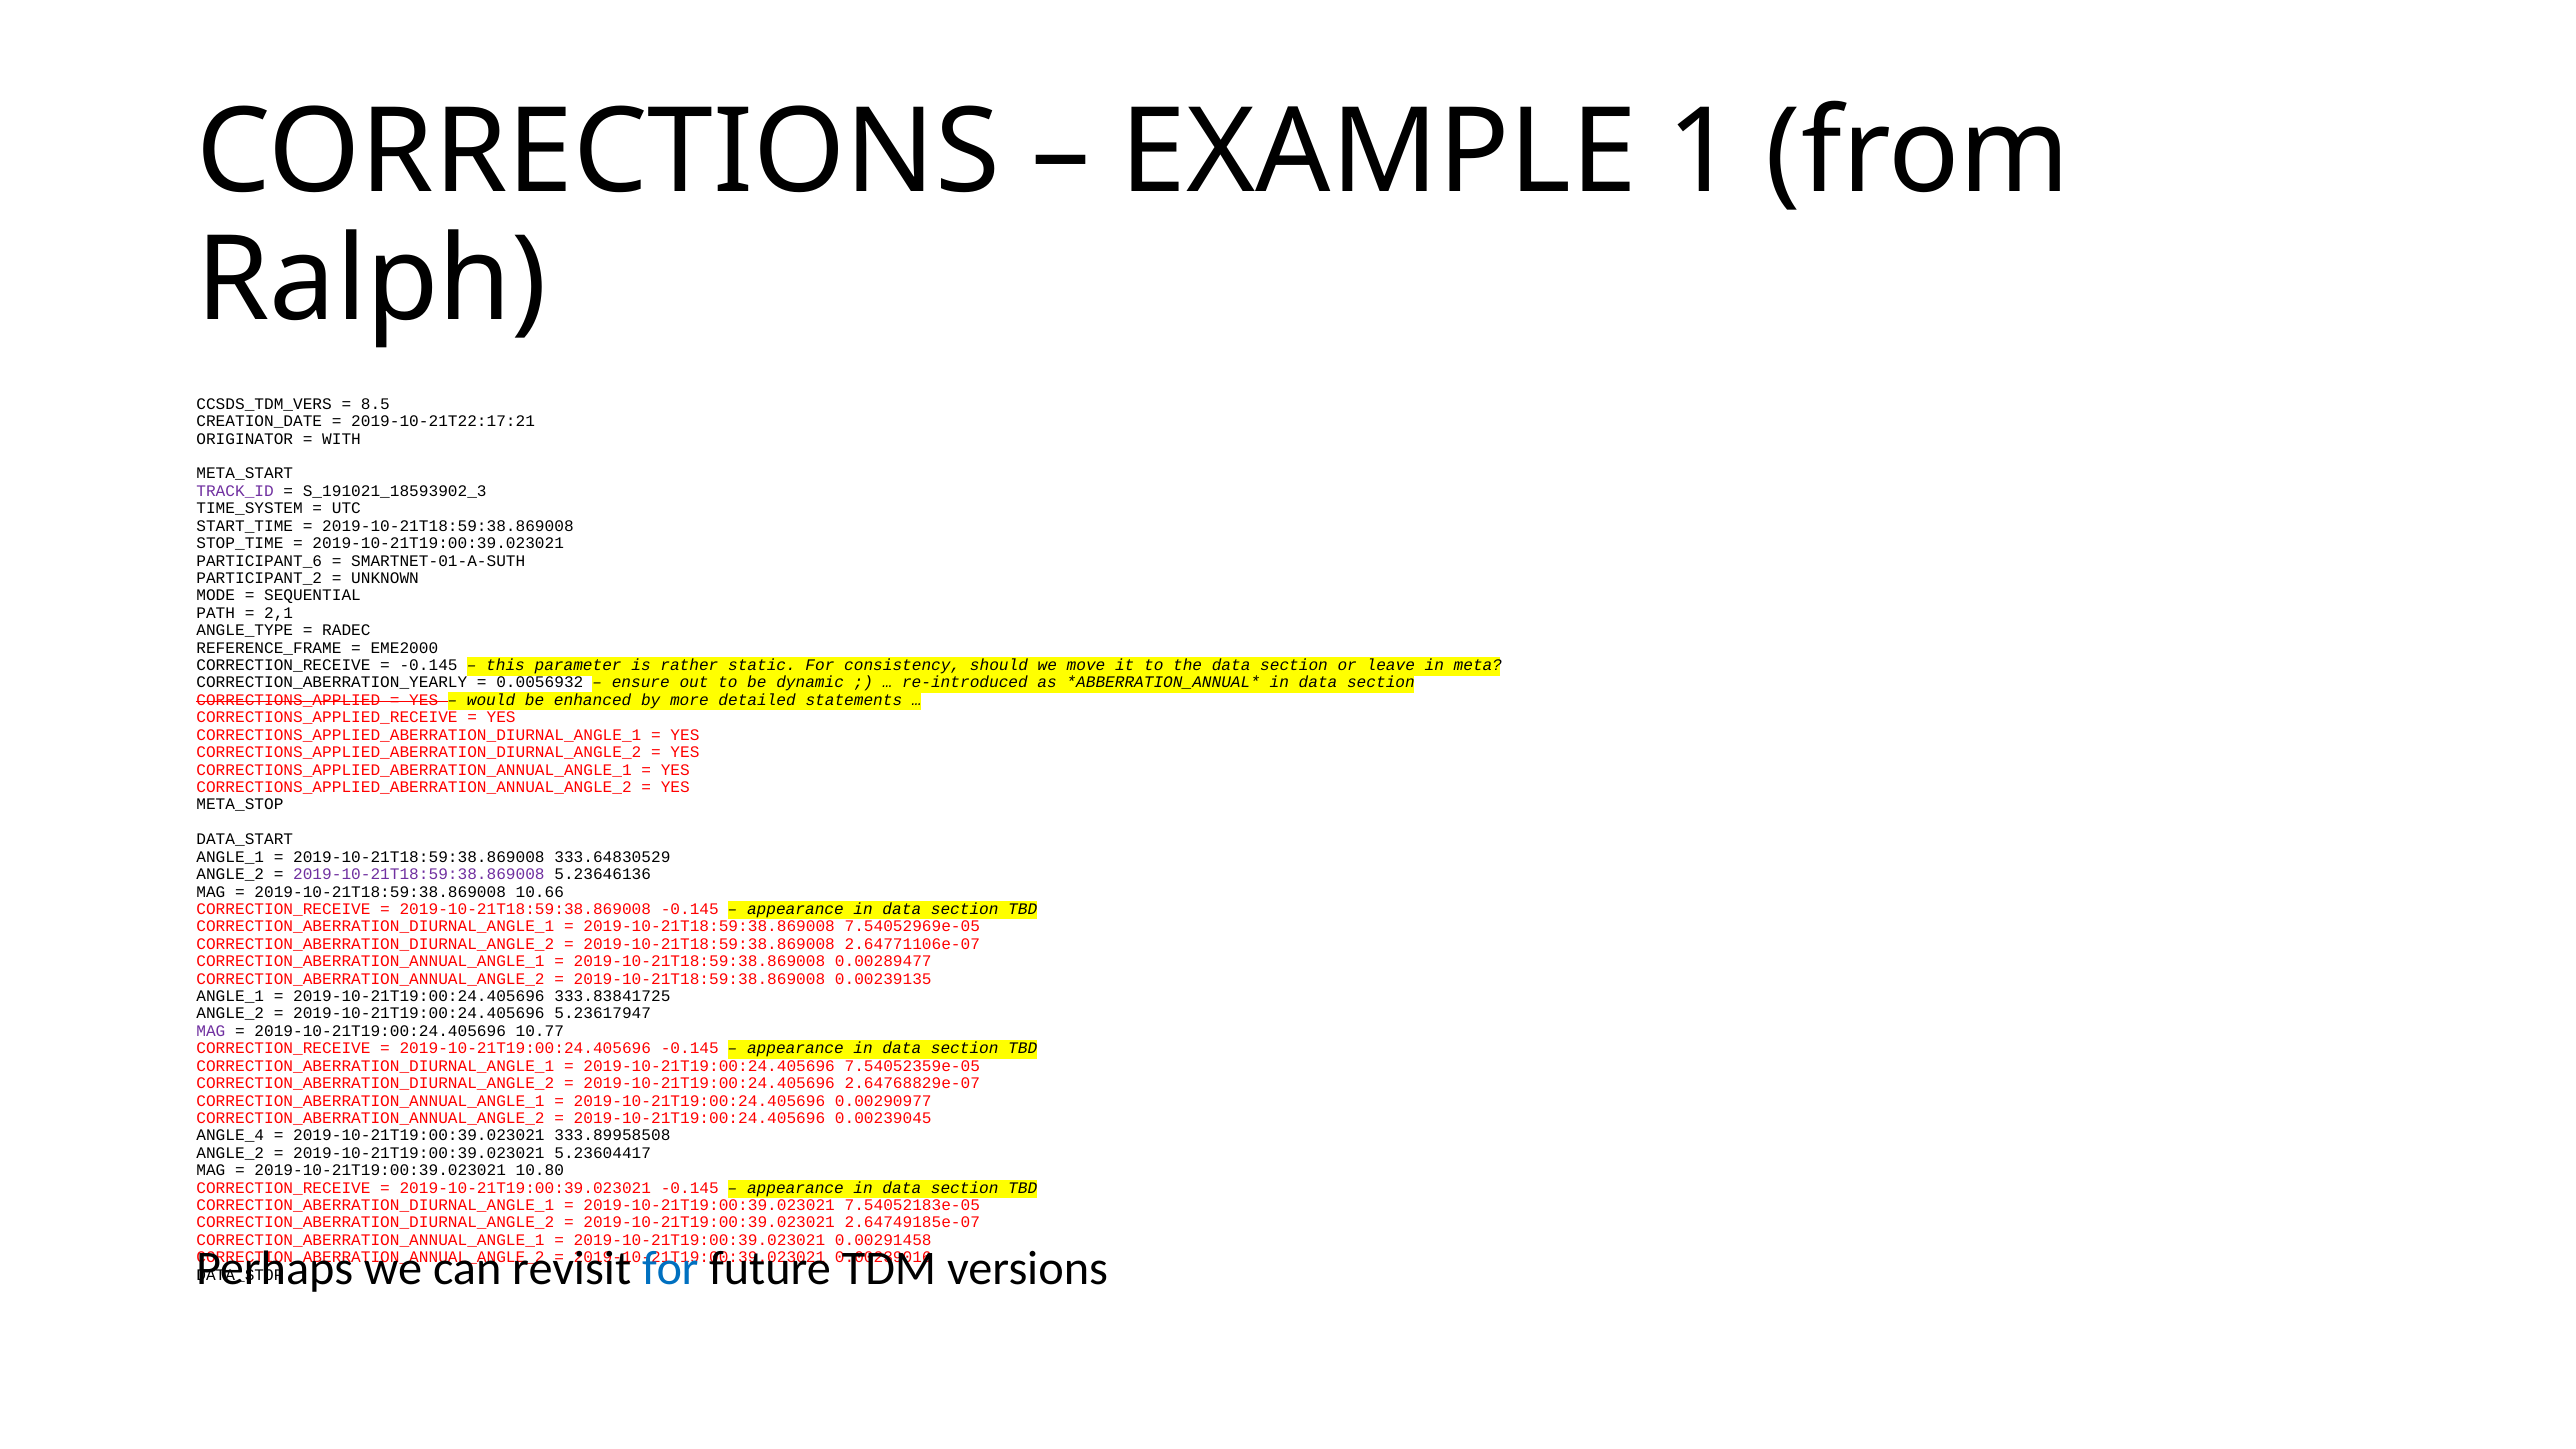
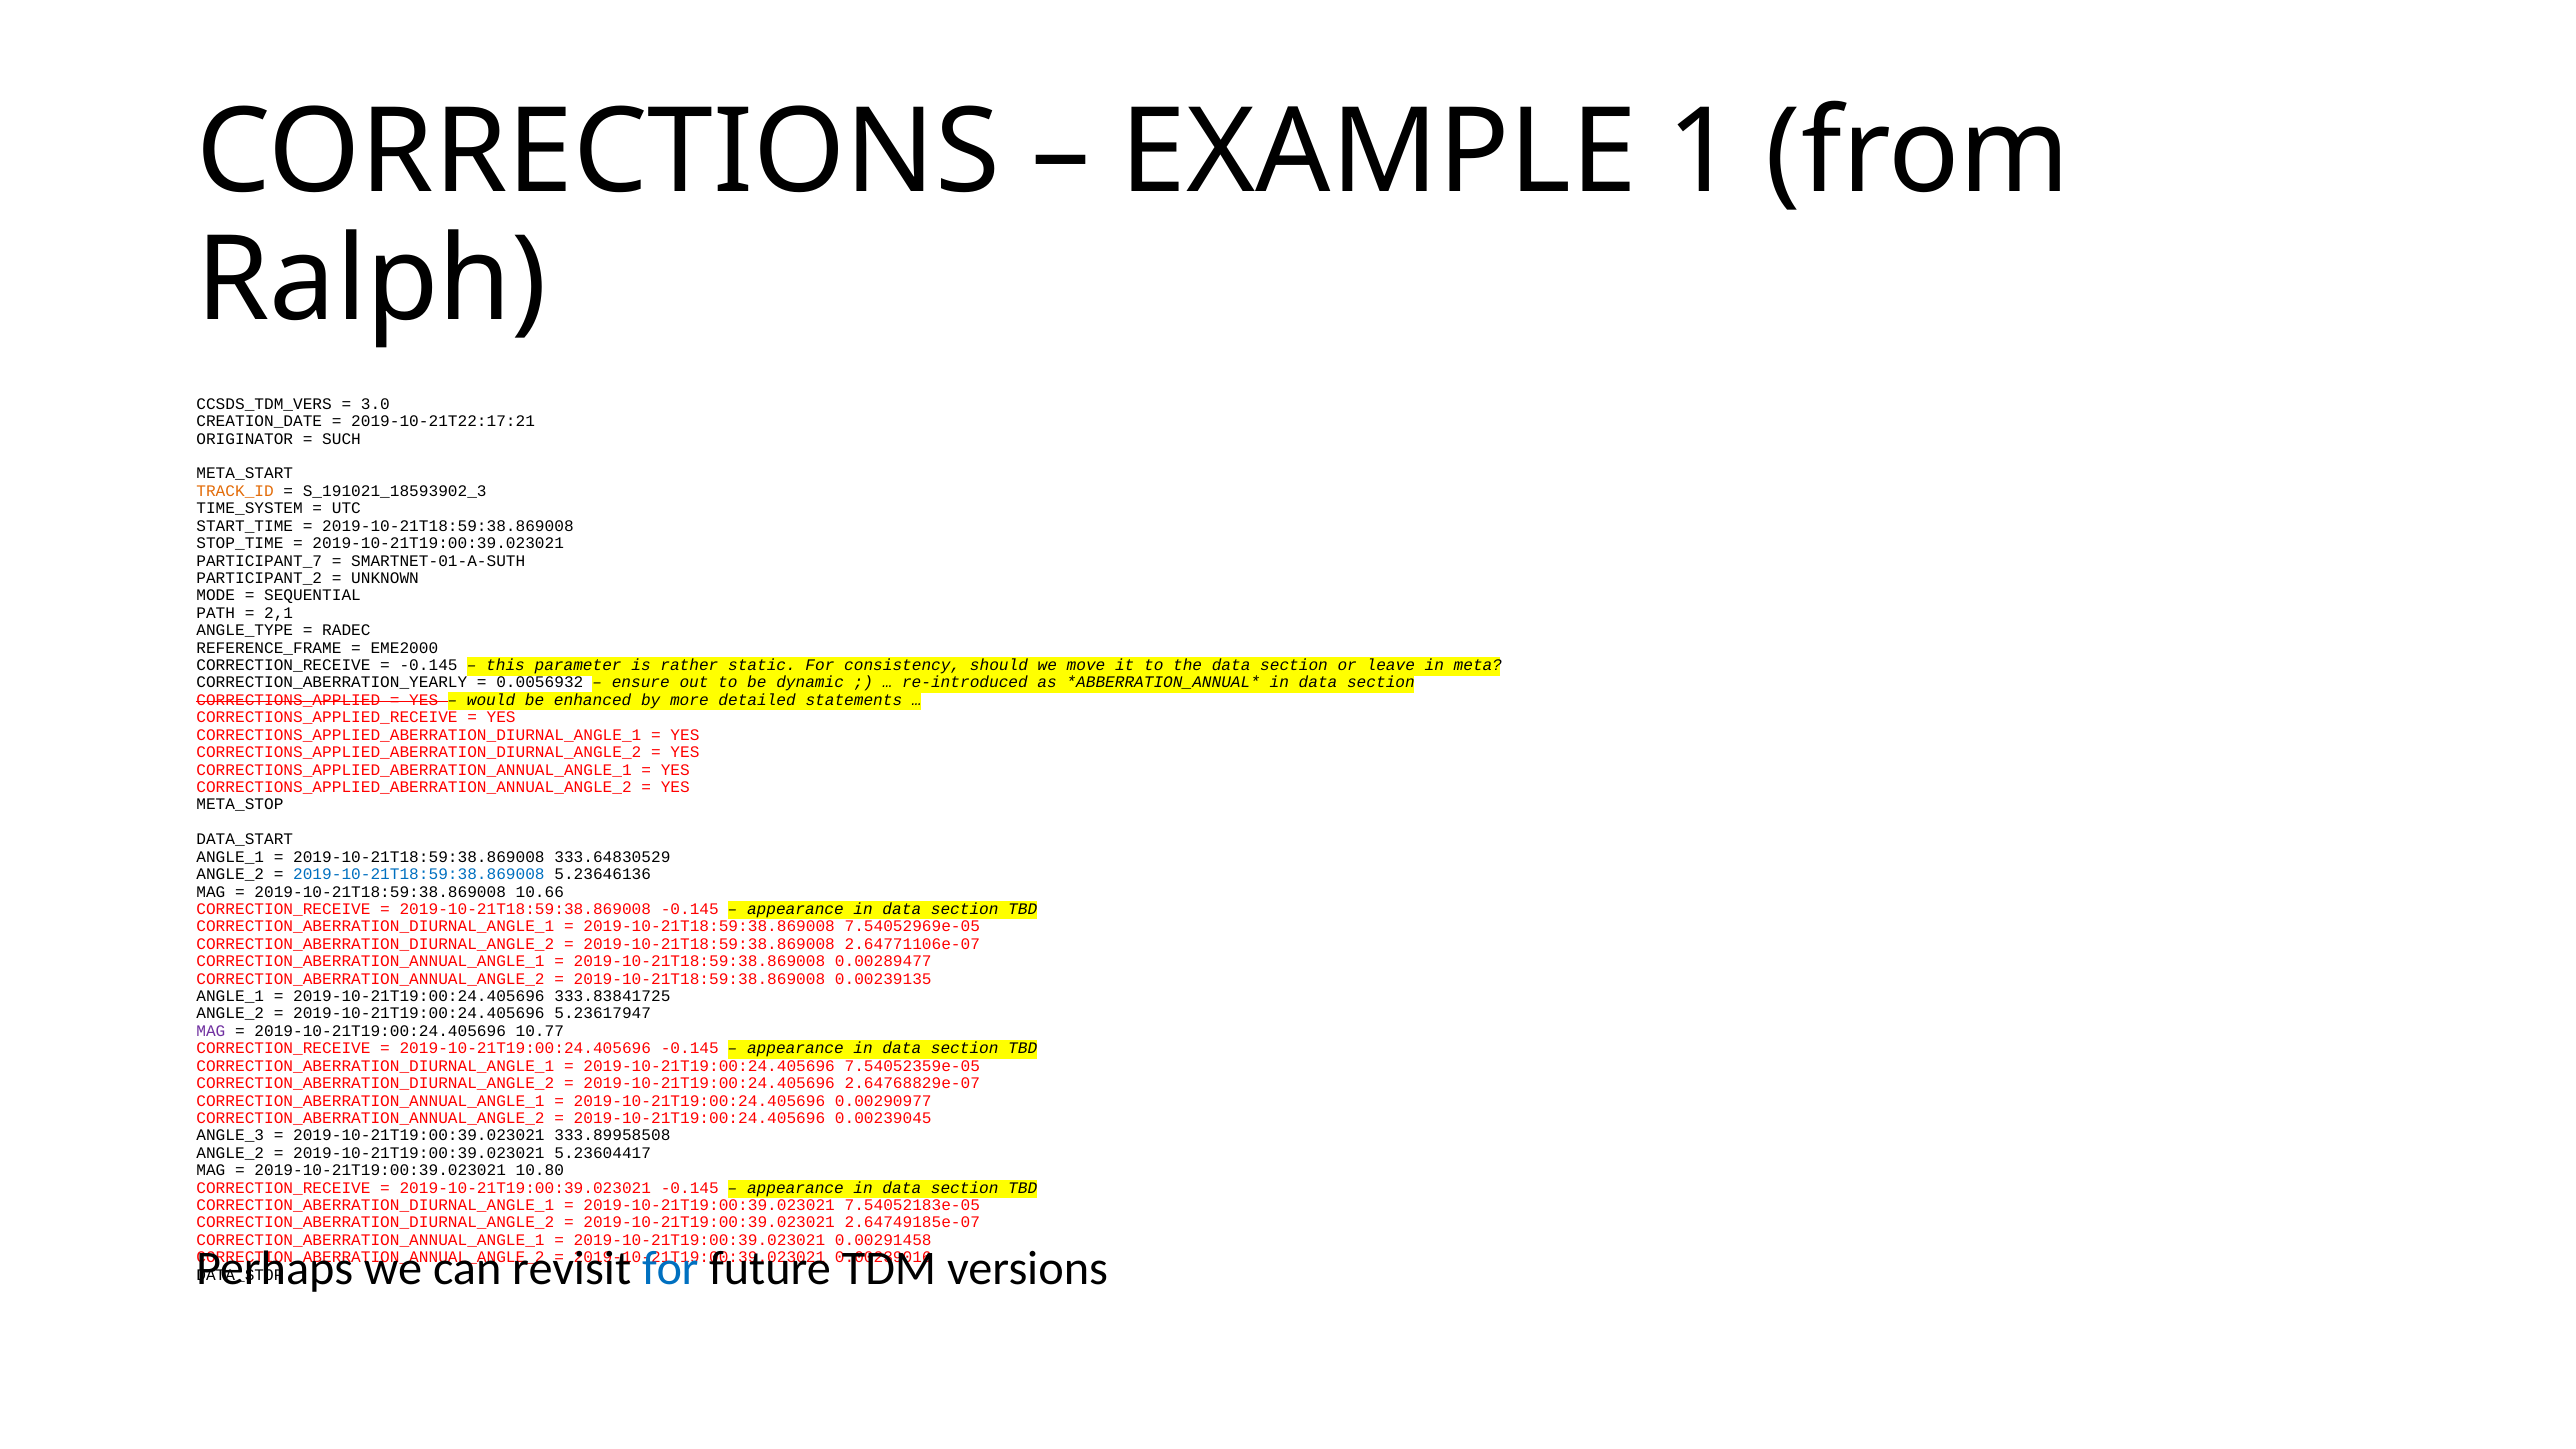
8.5: 8.5 -> 3.0 (375, 404)
WITH: WITH -> SUCH (342, 439)
TRACK_ID colour: purple -> orange (235, 491)
PARTICIPANT_6: PARTICIPANT_6 -> PARTICIPANT_7 (259, 561)
2019-10-21T18:59:38.869008 colour: purple -> blue (419, 874)
ANGLE_4: ANGLE_4 -> ANGLE_3 (230, 1136)
